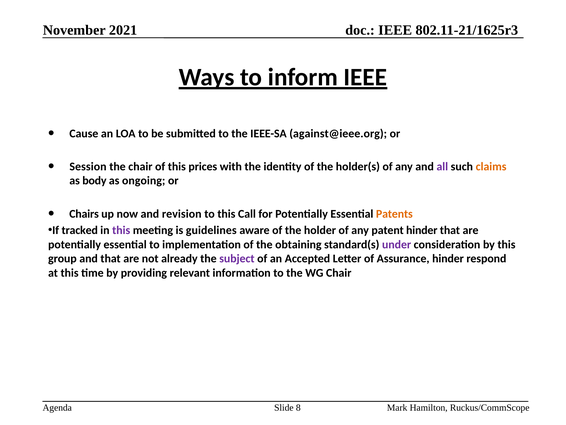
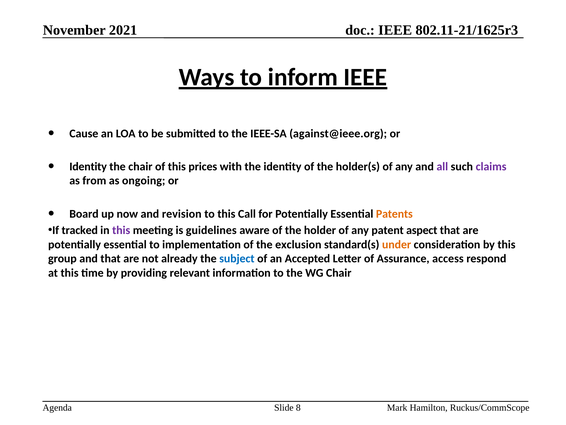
Session: Session -> Identity (88, 166)
claims colour: orange -> purple (491, 166)
body: body -> from (94, 181)
Chairs: Chairs -> Board (84, 214)
patent hinder: hinder -> aspect (422, 230)
obtaining: obtaining -> exclusion (298, 244)
under colour: purple -> orange (397, 244)
subject colour: purple -> blue (237, 258)
Assurance hinder: hinder -> access (448, 258)
